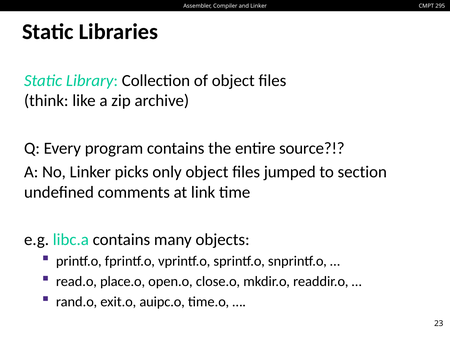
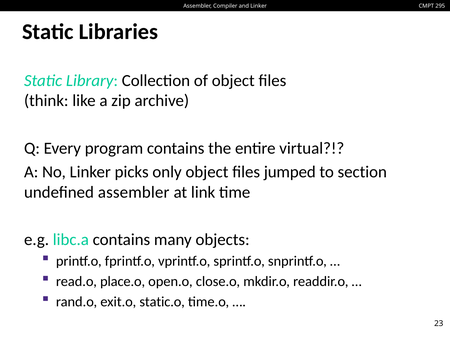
source: source -> virtual (312, 148)
undefined comments: comments -> assembler (134, 192)
auipc.o: auipc.o -> static.o (162, 302)
